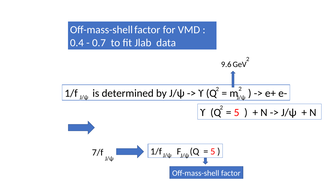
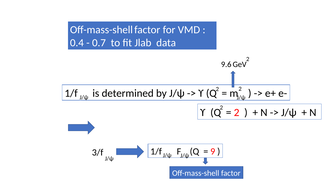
5: 5 -> 2 (237, 112)
5: 5 -> 9 (213, 151)
7/f: 7/f -> 3/f (98, 152)
